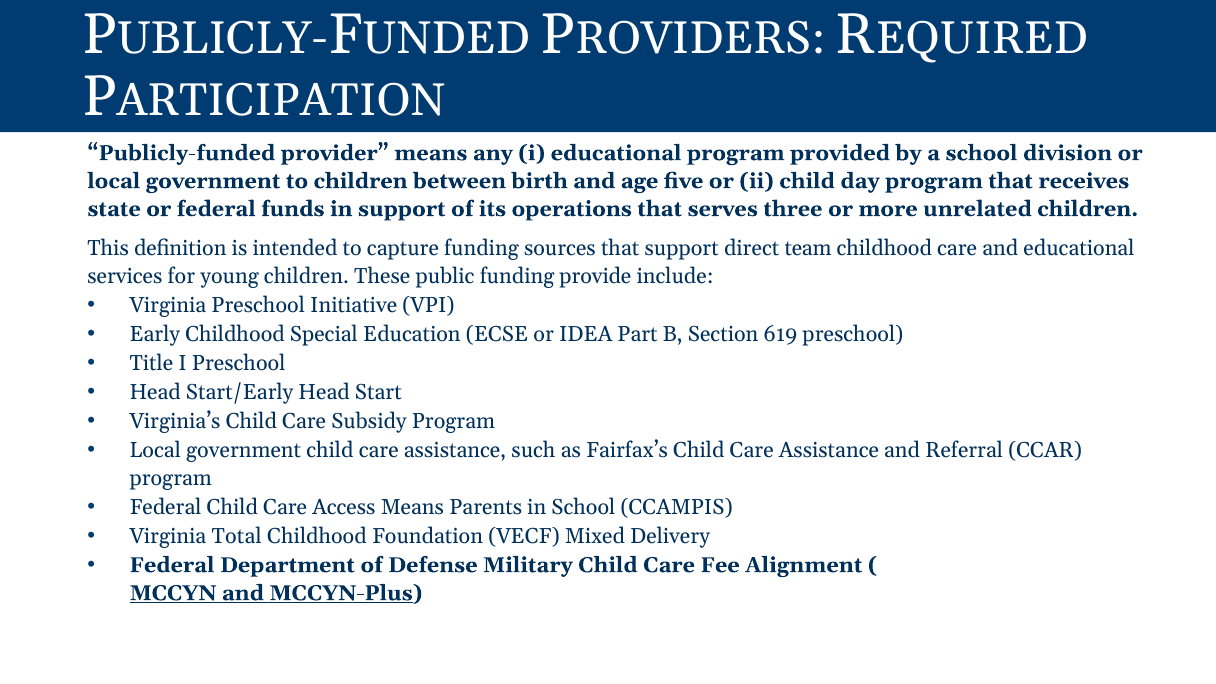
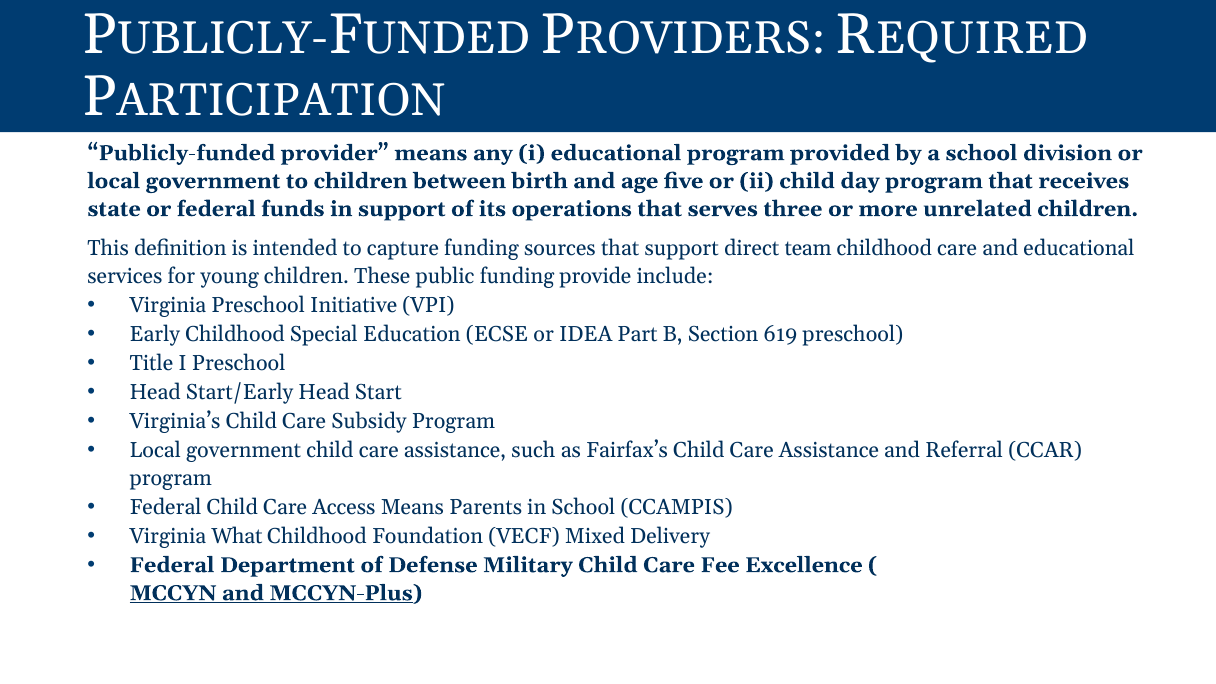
Total: Total -> What (237, 536)
Alignment: Alignment -> Excellence (804, 565)
